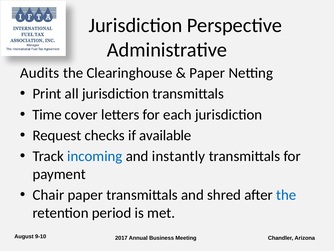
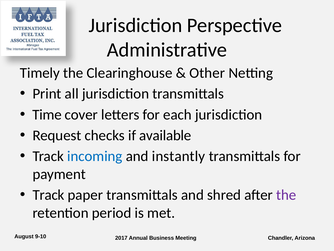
Audits: Audits -> Timely (40, 73)
Paper: Paper -> Other (207, 73)
Chair: Chair -> Track (48, 195)
the colour: blue -> purple (286, 195)
